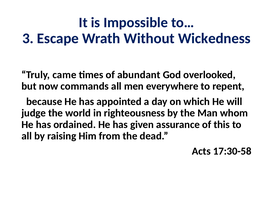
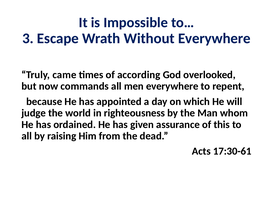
Without Wickedness: Wickedness -> Everywhere (214, 38)
abundant: abundant -> according (139, 75)
17:30-58: 17:30-58 -> 17:30-61 (232, 151)
